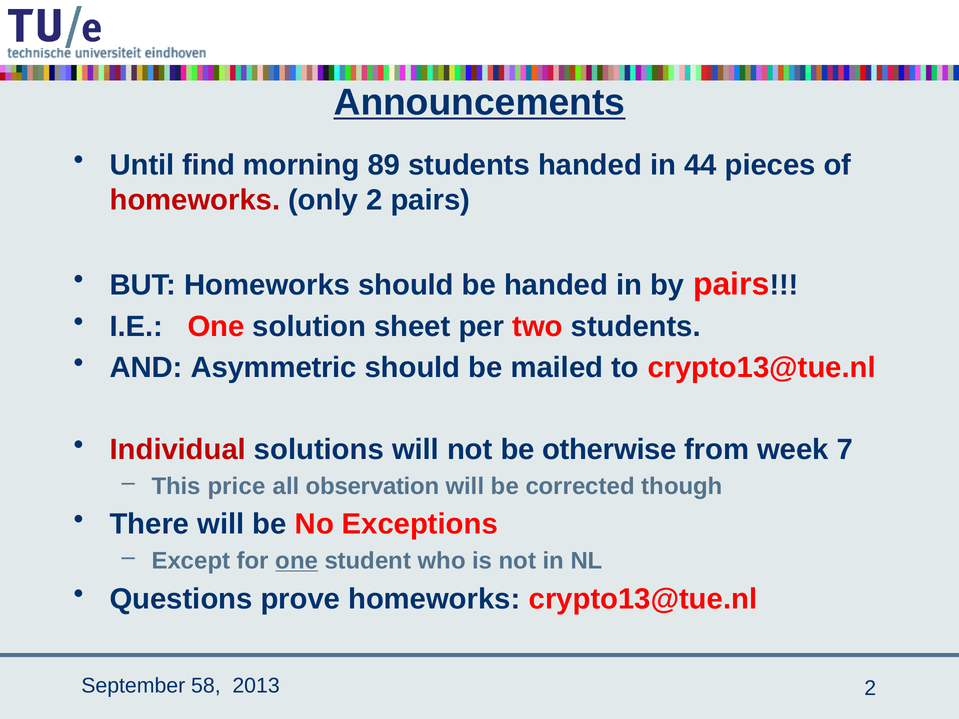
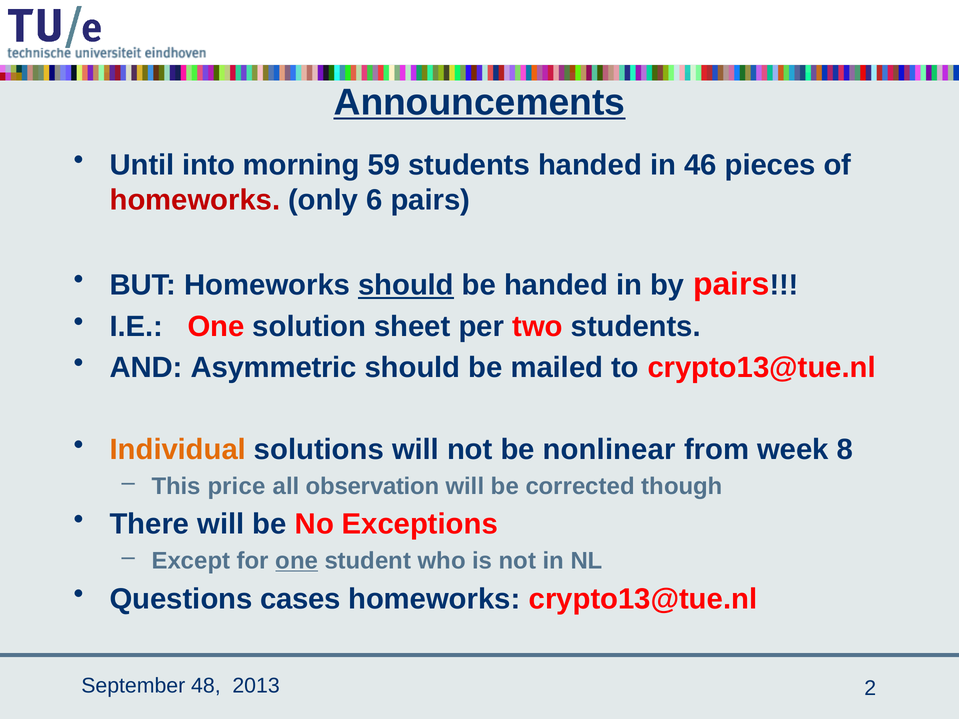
find: find -> into (209, 165)
89: 89 -> 59 (384, 165)
44: 44 -> 46 (700, 165)
only 2: 2 -> 6 (374, 200)
should underline: none -> present (406, 285)
Individual colour: red -> orange (178, 450)
otherwise: otherwise -> nonlinear (609, 450)
7: 7 -> 8 (845, 450)
prove: prove -> cases (300, 599)
58: 58 -> 48 (206, 686)
